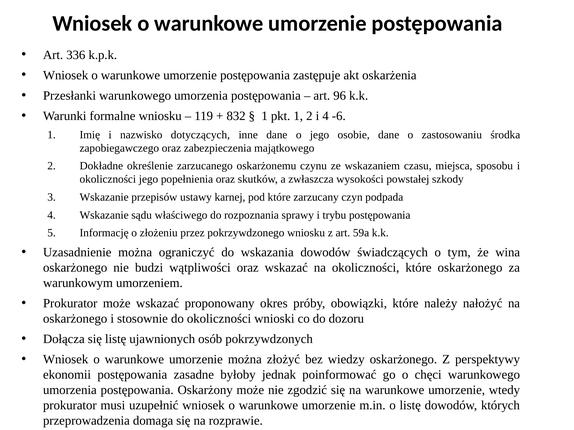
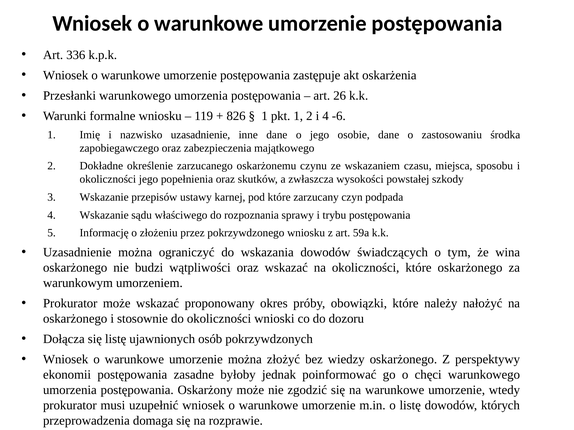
96: 96 -> 26 (340, 96)
832: 832 -> 826 (236, 116)
nazwisko dotyczących: dotyczących -> uzasadnienie (200, 135)
